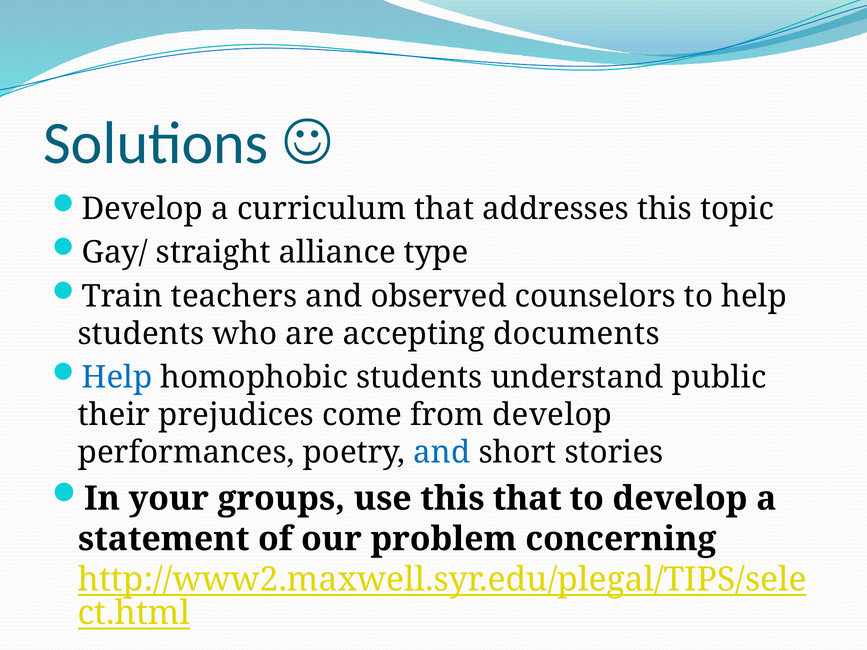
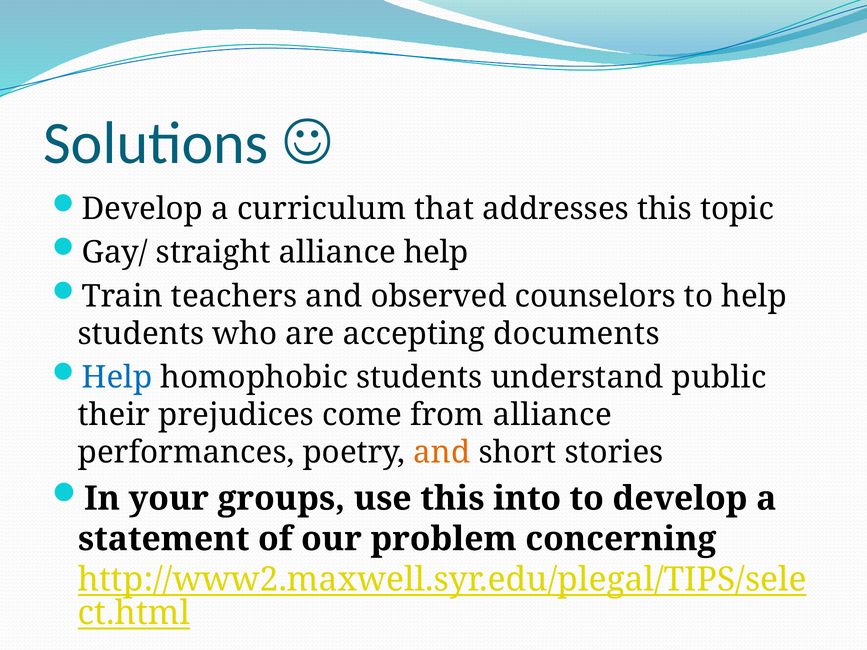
alliance type: type -> help (436, 253)
from develop: develop -> alliance (552, 415)
and colour: blue -> orange (442, 453)
this that: that -> into (527, 499)
